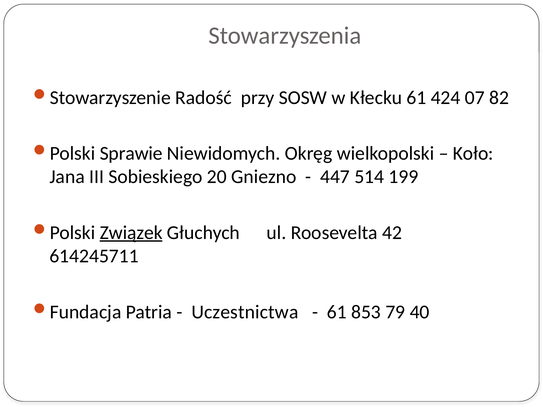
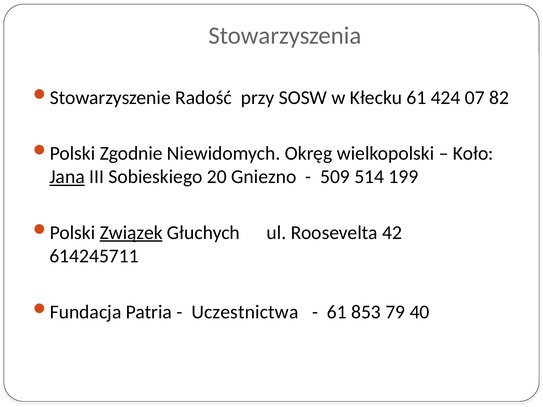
Sprawie: Sprawie -> Zgodnie (131, 153)
Jana underline: none -> present (67, 177)
447: 447 -> 509 (335, 177)
